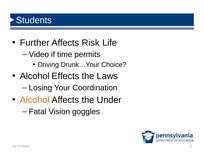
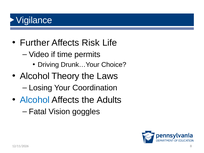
Students: Students -> Vigilance (34, 20)
Effects: Effects -> Theory (65, 76)
Alcohol colour: orange -> blue (35, 100)
Under: Under -> Adults (109, 100)
